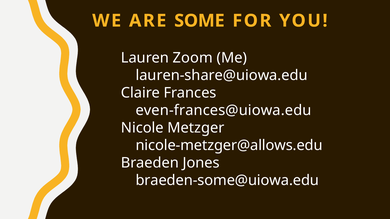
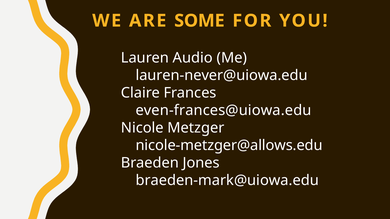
Zoom: Zoom -> Audio (193, 58)
lauren-share@uiowa.edu: lauren-share@uiowa.edu -> lauren-never@uiowa.edu (222, 75)
braeden-some@uiowa.edu: braeden-some@uiowa.edu -> braeden-mark@uiowa.edu (227, 181)
